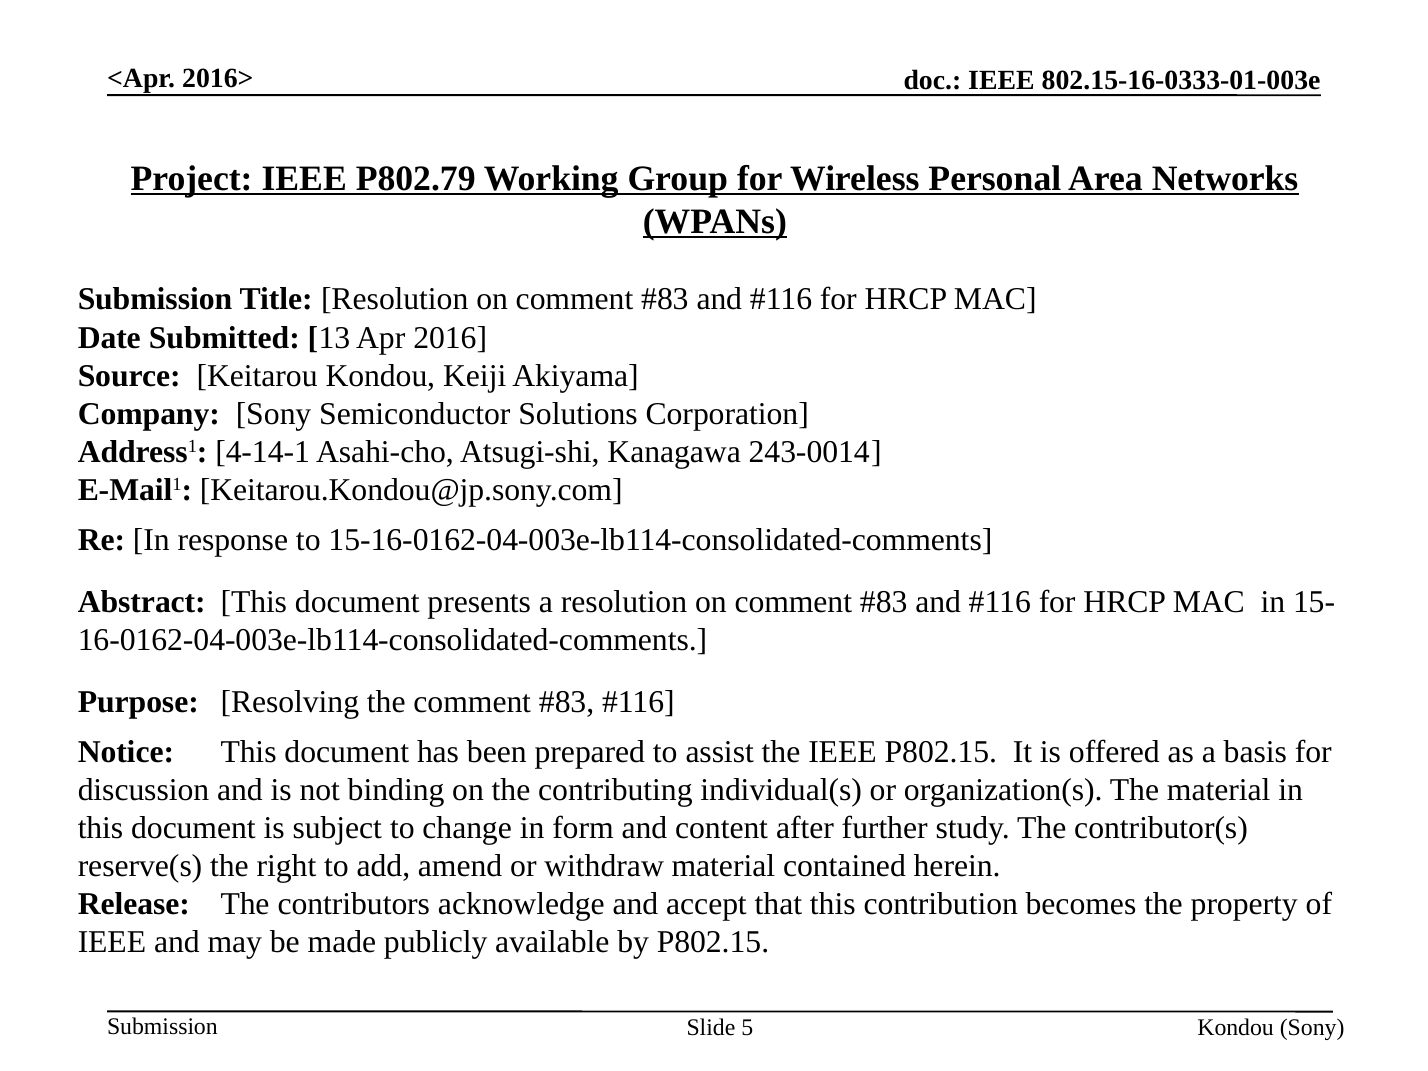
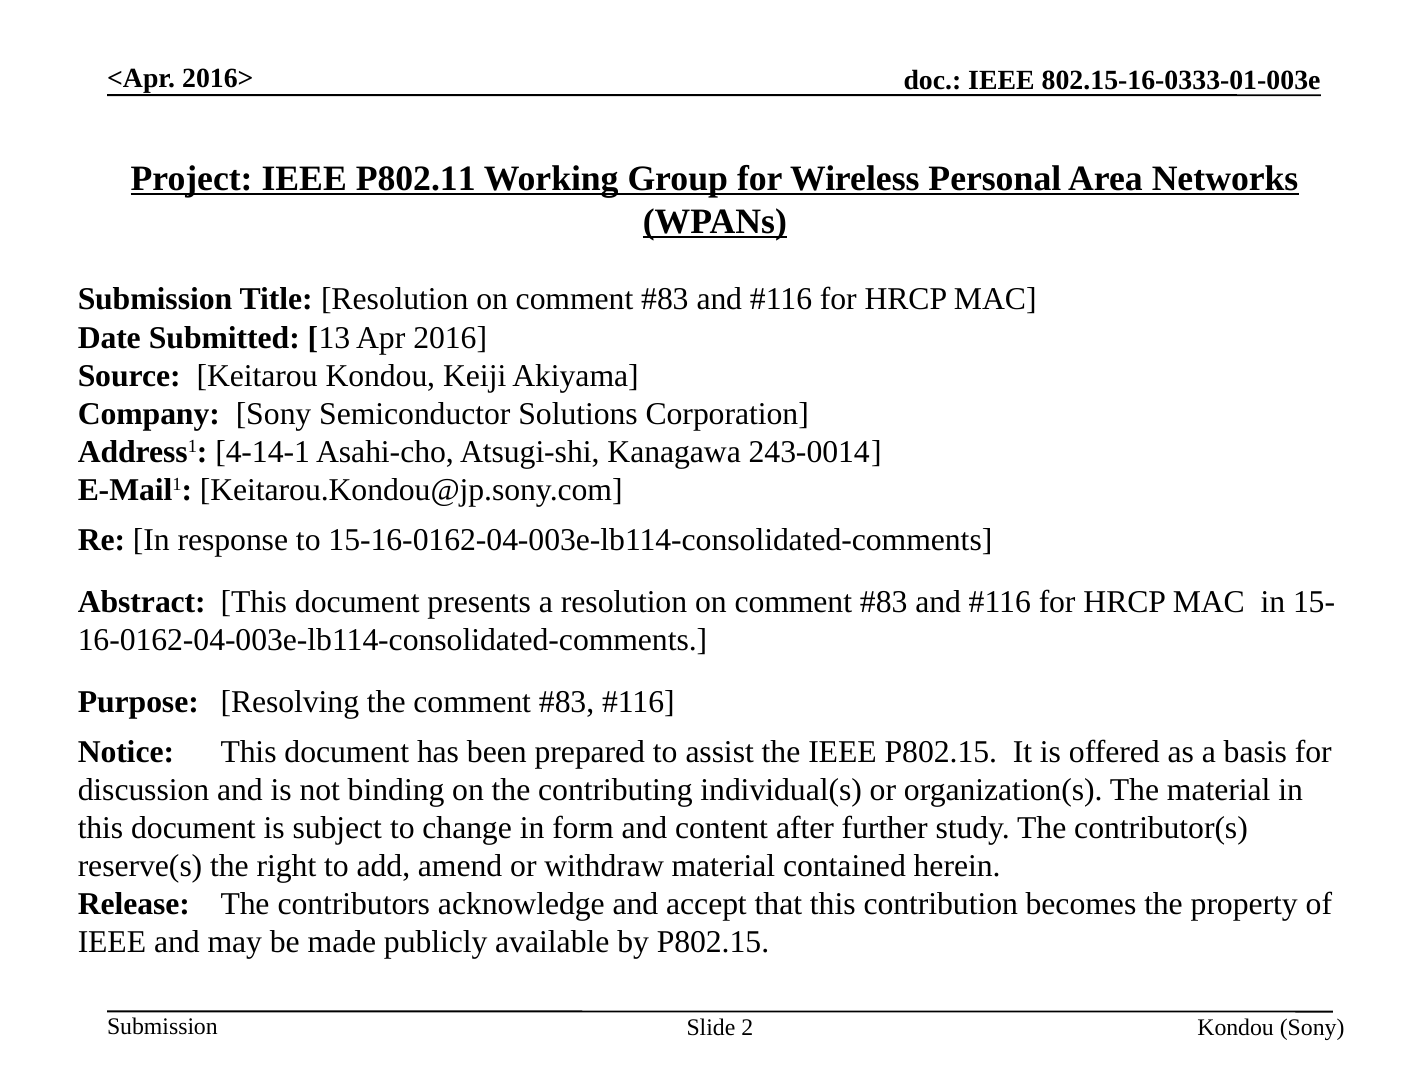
P802.79: P802.79 -> P802.11 (416, 178)
5: 5 -> 2 (747, 1027)
